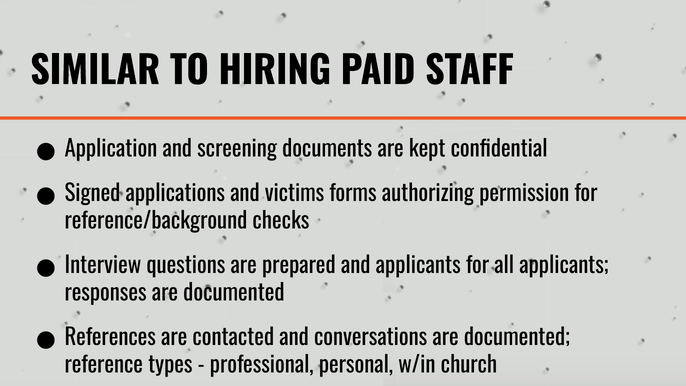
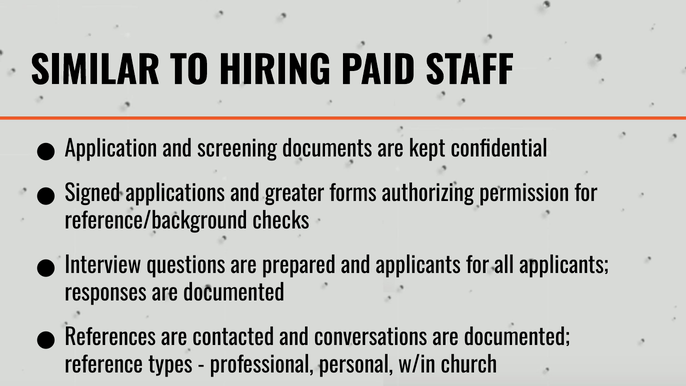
victims: victims -> greater (295, 193)
